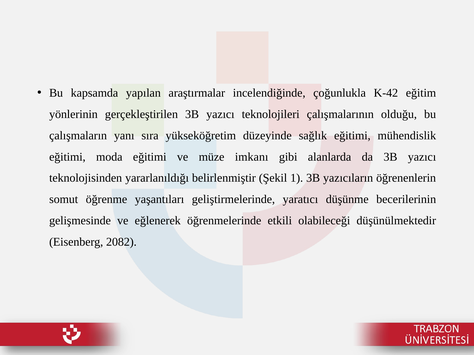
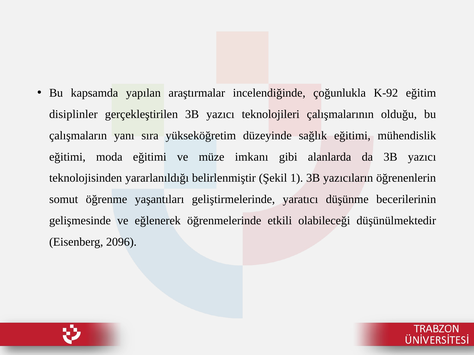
K-42: K-42 -> K-92 (386, 93)
yönlerinin: yönlerinin -> disiplinler (73, 114)
2082: 2082 -> 2096 (121, 242)
